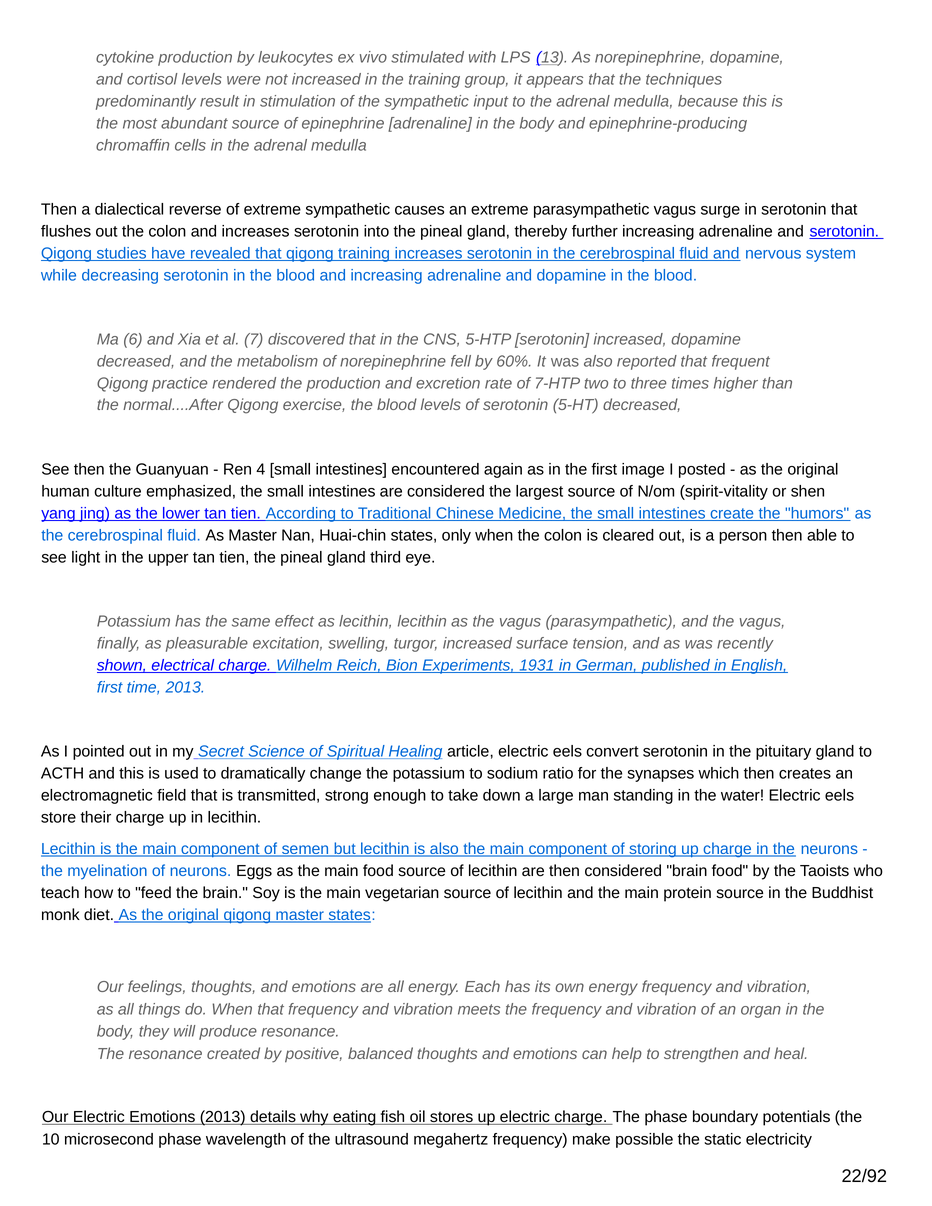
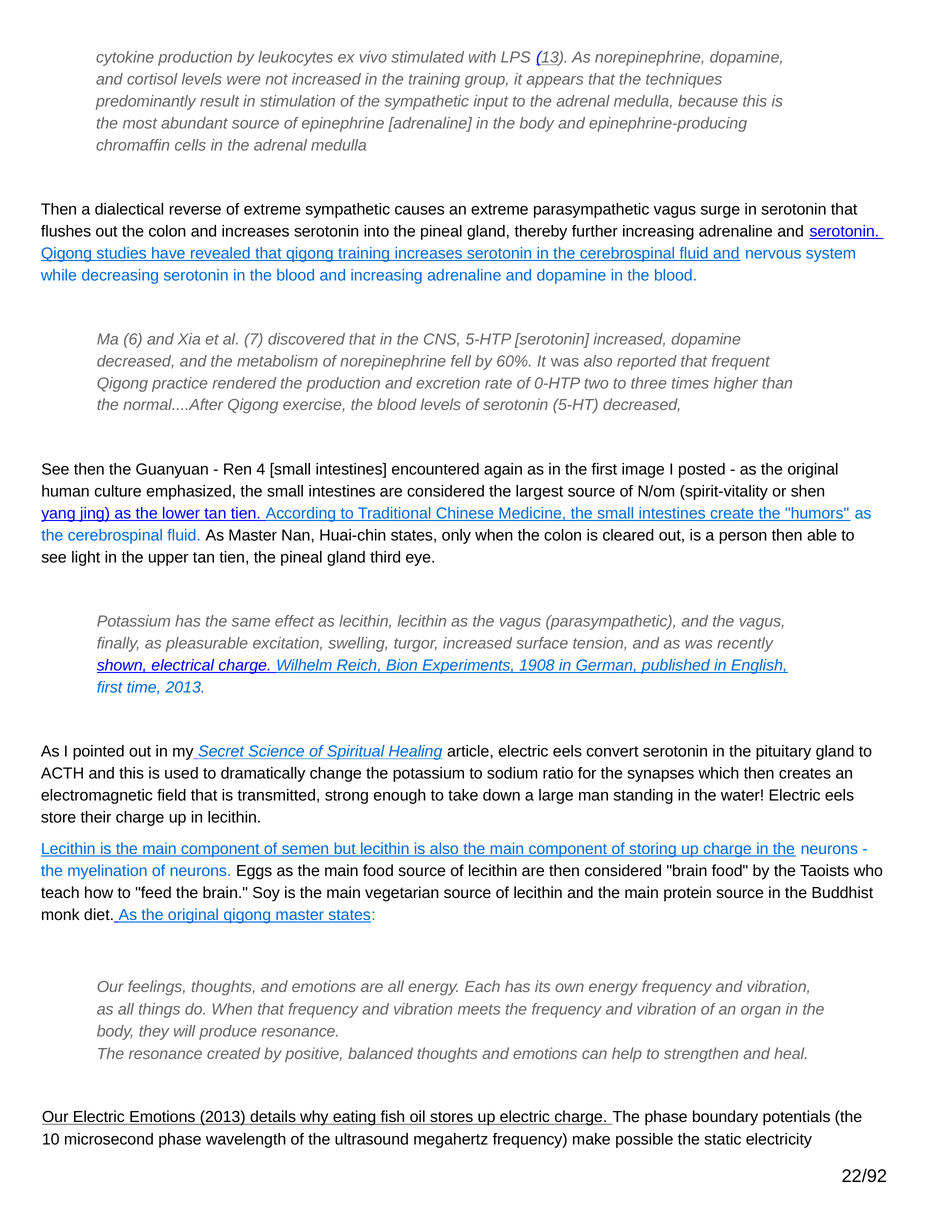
7-HTP: 7-HTP -> 0-HTP (557, 383)
1931: 1931 -> 1908 (537, 665)
